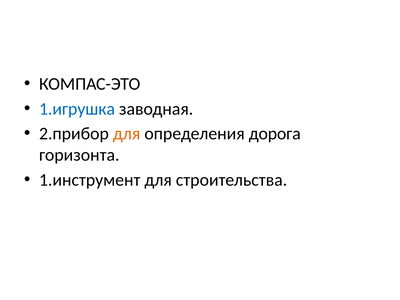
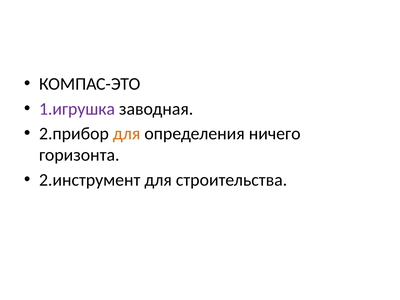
1.игрушка colour: blue -> purple (77, 109)
дорога: дорога -> ничего (275, 134)
1.инструмент: 1.инструмент -> 2.инструмент (90, 180)
